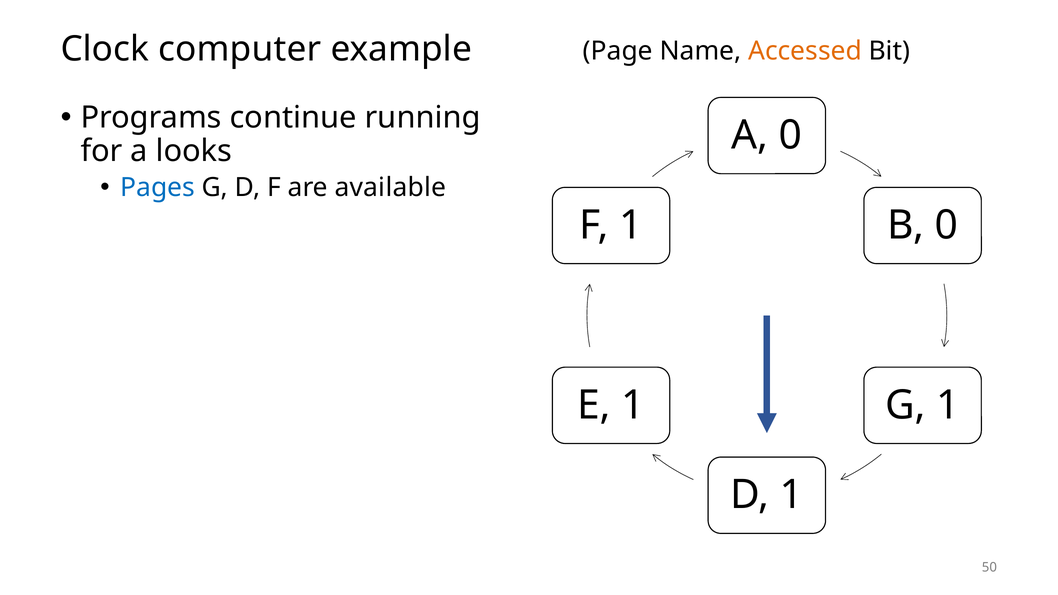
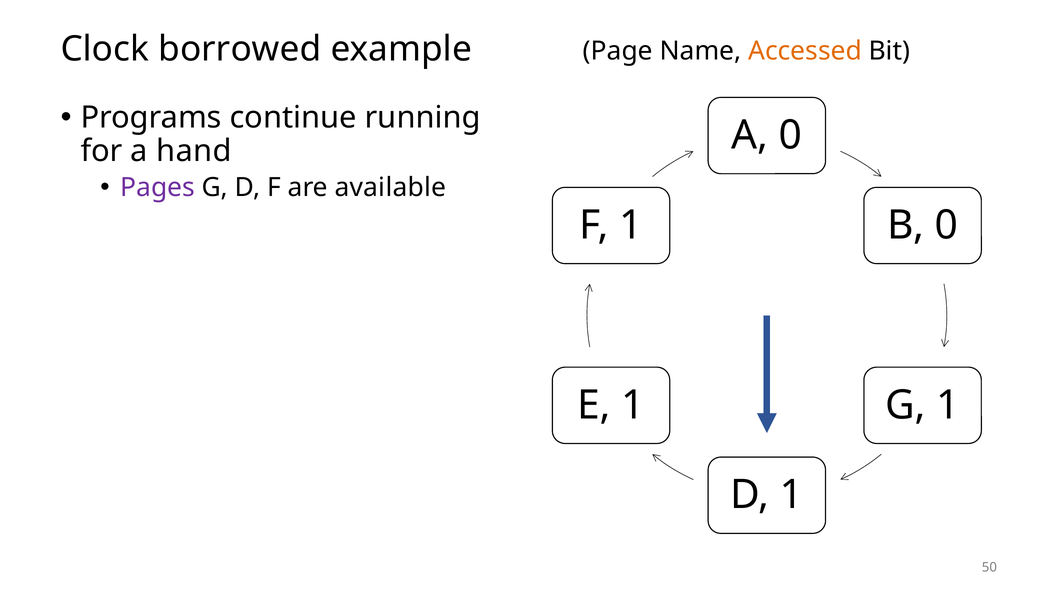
computer: computer -> borrowed (240, 49)
looks: looks -> hand (194, 151)
Pages colour: blue -> purple (158, 188)
